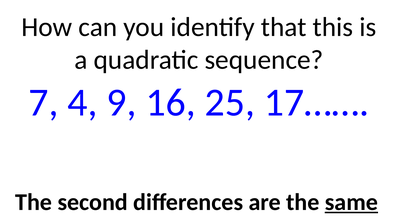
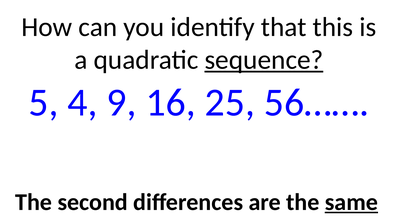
sequence underline: none -> present (264, 60)
7: 7 -> 5 (43, 102)
17……: 17…… -> 56…… (317, 102)
